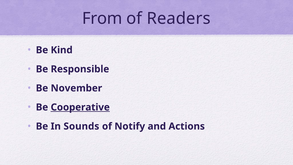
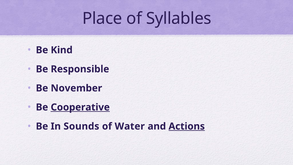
From: From -> Place (102, 18)
Readers: Readers -> Syllables (179, 18)
Notify: Notify -> Water (130, 126)
Actions underline: none -> present (187, 126)
